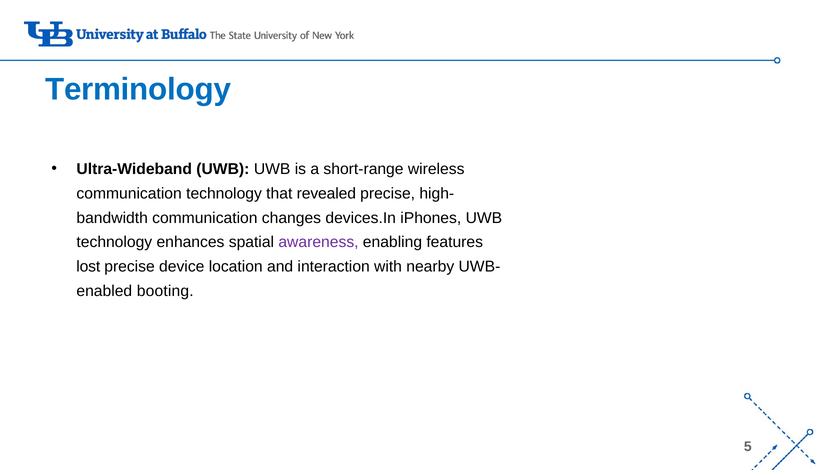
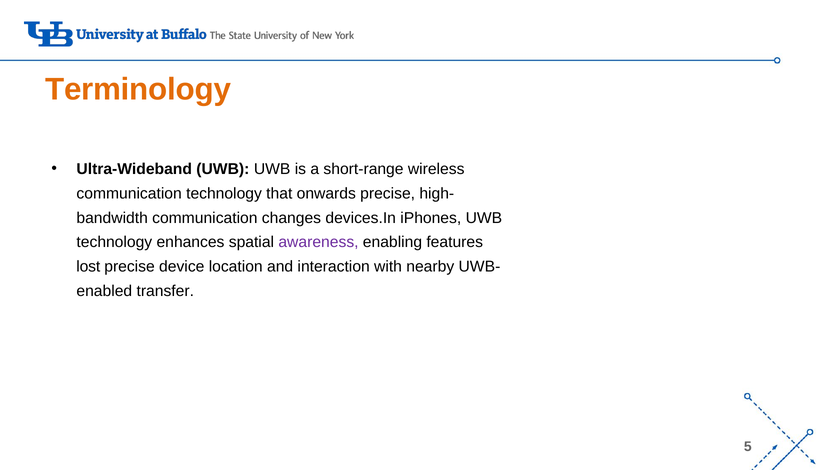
Terminology colour: blue -> orange (138, 89)
revealed: revealed -> onwards (326, 194)
booting: booting -> transfer (165, 291)
